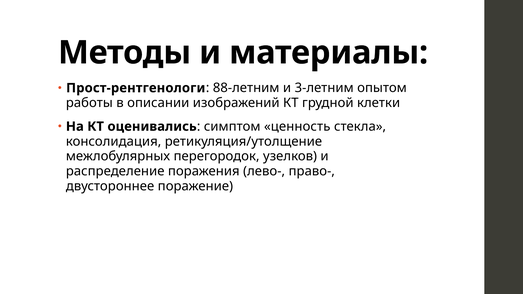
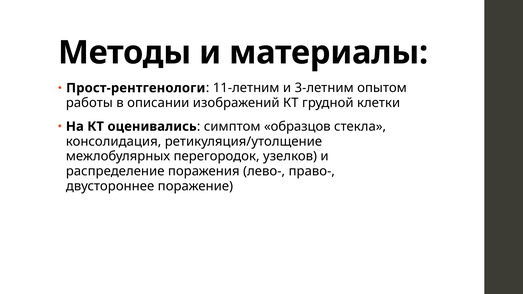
88-летним: 88-летним -> 11-летним (246, 88)
ценность: ценность -> образцов (297, 127)
